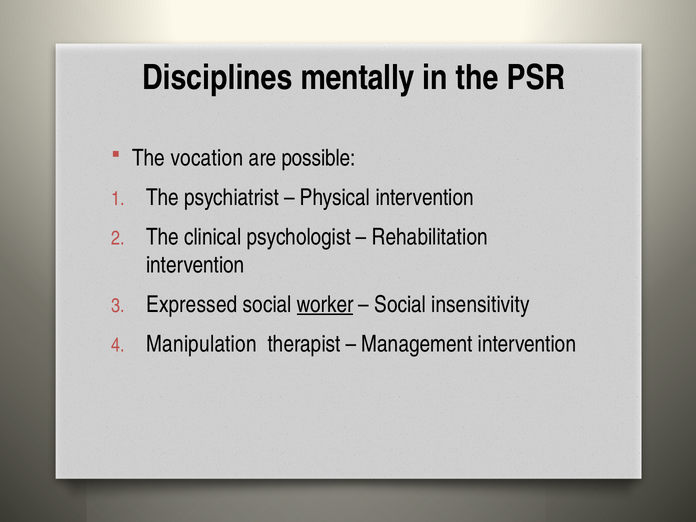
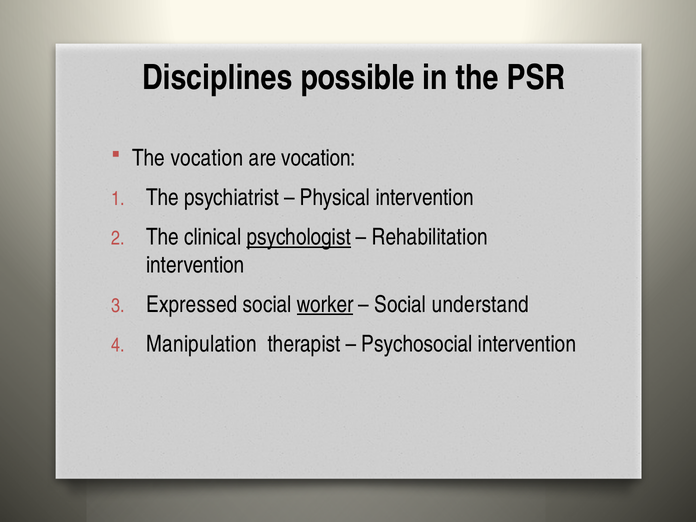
mentally: mentally -> possible (358, 78)
are possible: possible -> vocation (319, 158)
psychologist underline: none -> present (299, 237)
insensitivity: insensitivity -> understand (480, 304)
Management: Management -> Psychosocial (417, 344)
